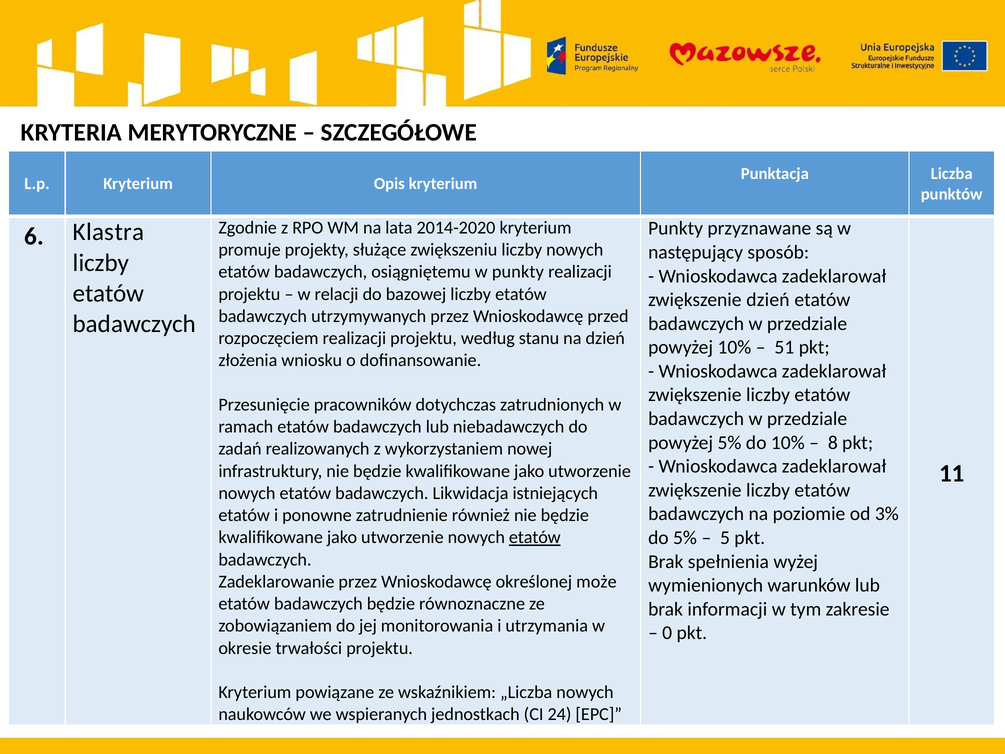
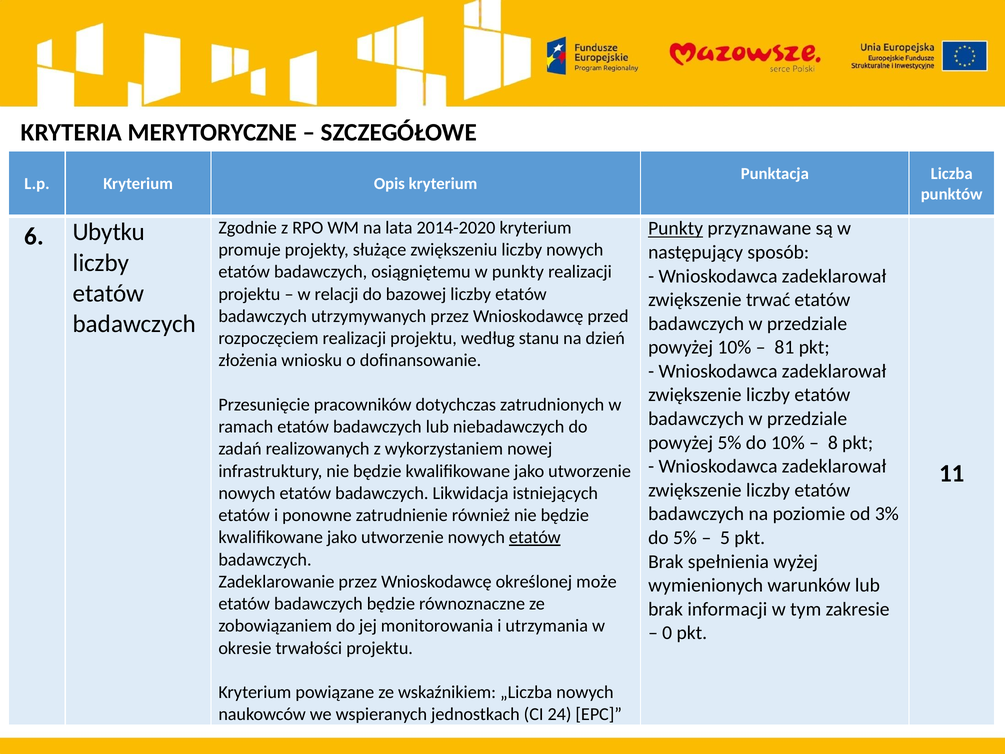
Punkty underline: none -> present (676, 228)
Klastra: Klastra -> Ubytku (109, 232)
zwiększenie dzień: dzień -> trwać (768, 300)
51: 51 -> 81 (784, 347)
